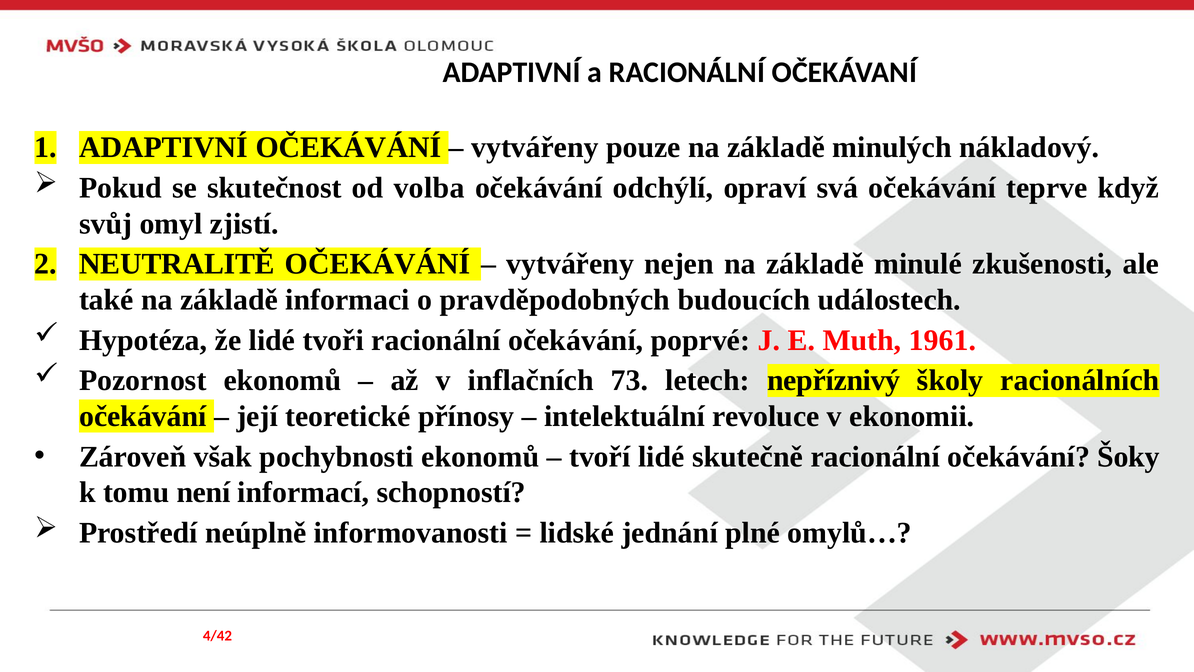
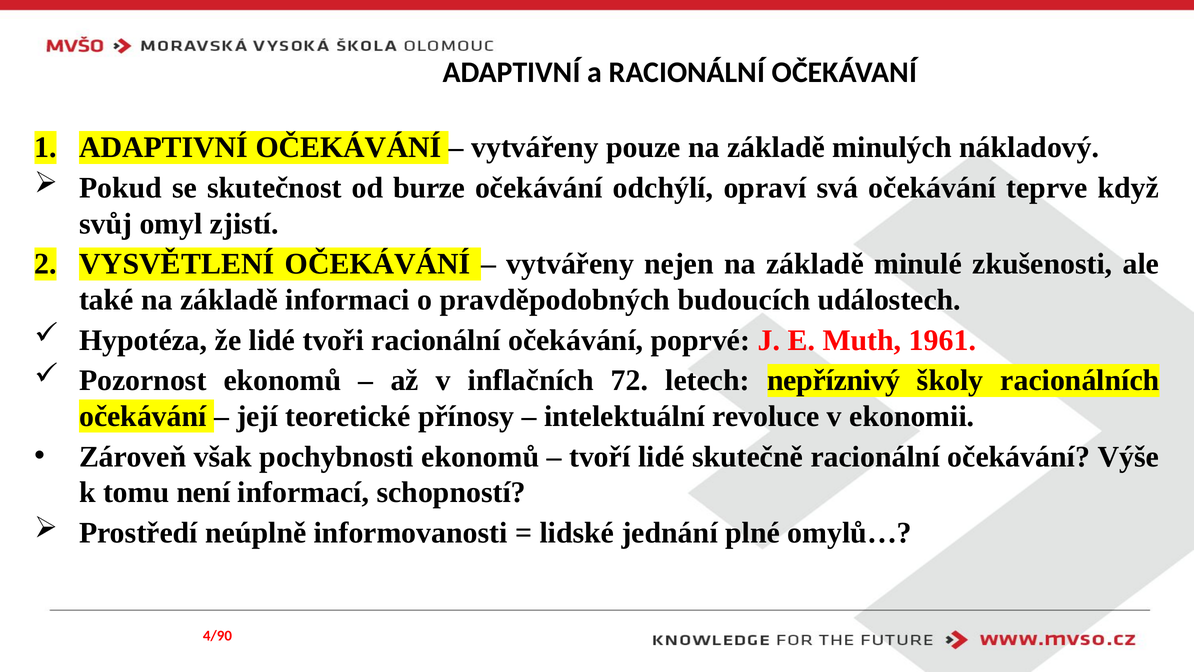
volba: volba -> burze (429, 188)
NEUTRALITĚ: NEUTRALITĚ -> VYSVĚTLENÍ (177, 264)
73: 73 -> 72 (630, 380)
Šoky: Šoky -> Výše (1128, 456)
4/42: 4/42 -> 4/90 (217, 635)
